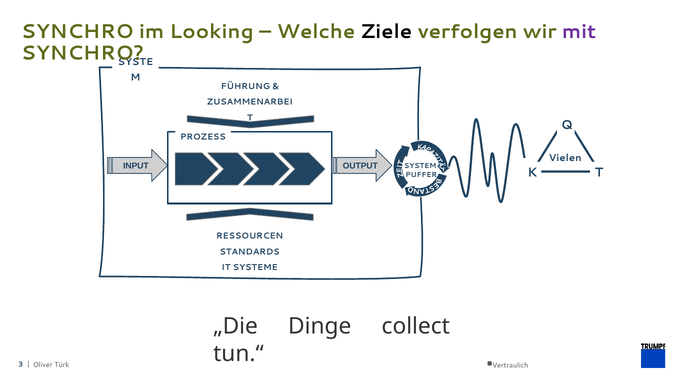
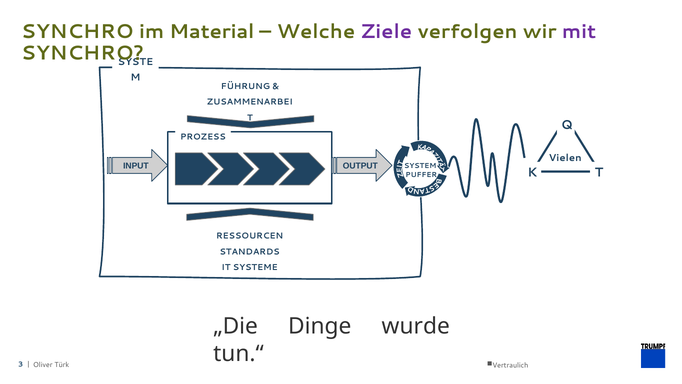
Looking: Looking -> Material (212, 32)
Ziele colour: black -> purple (386, 32)
collect: collect -> wurde (416, 326)
